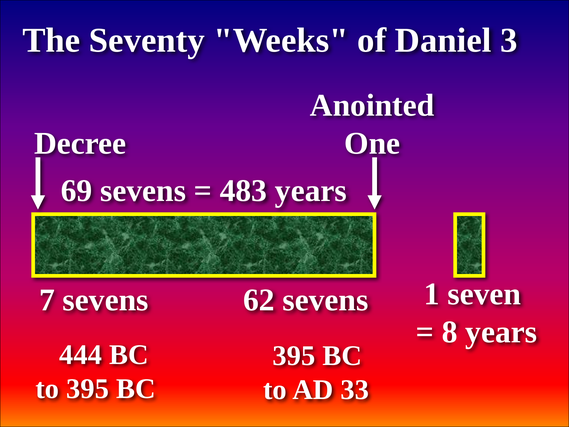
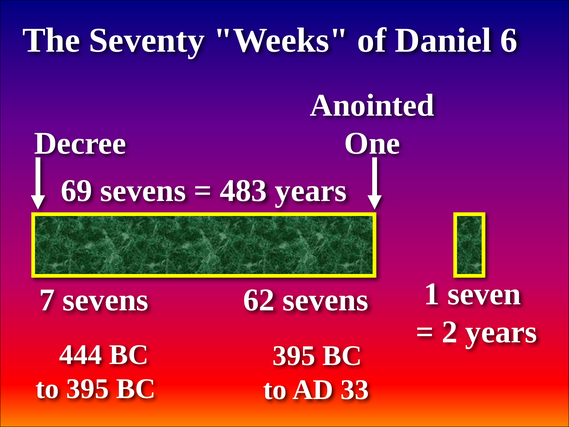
3: 3 -> 6 (509, 40)
8: 8 -> 2 (450, 332)
